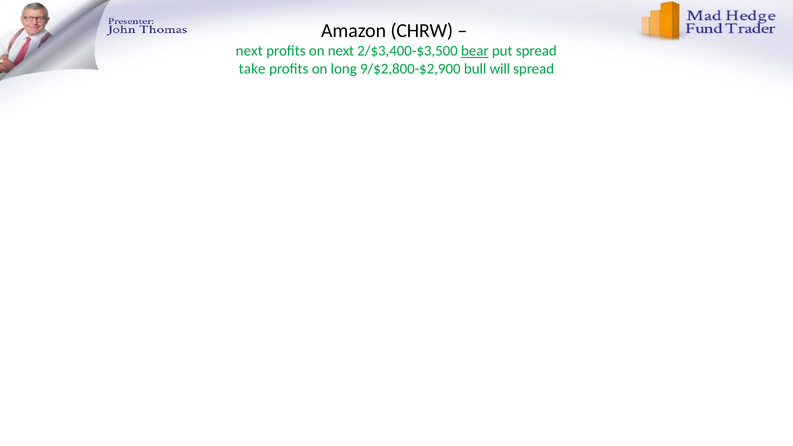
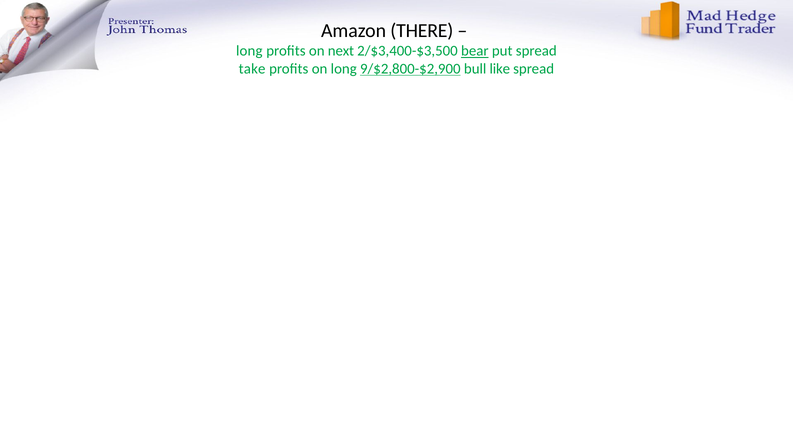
CHRW: CHRW -> THERE (422, 31)
next: next -> long (249, 51)
9/$2,800-$2,900 underline: none -> present (410, 69)
will: will -> like (500, 69)
